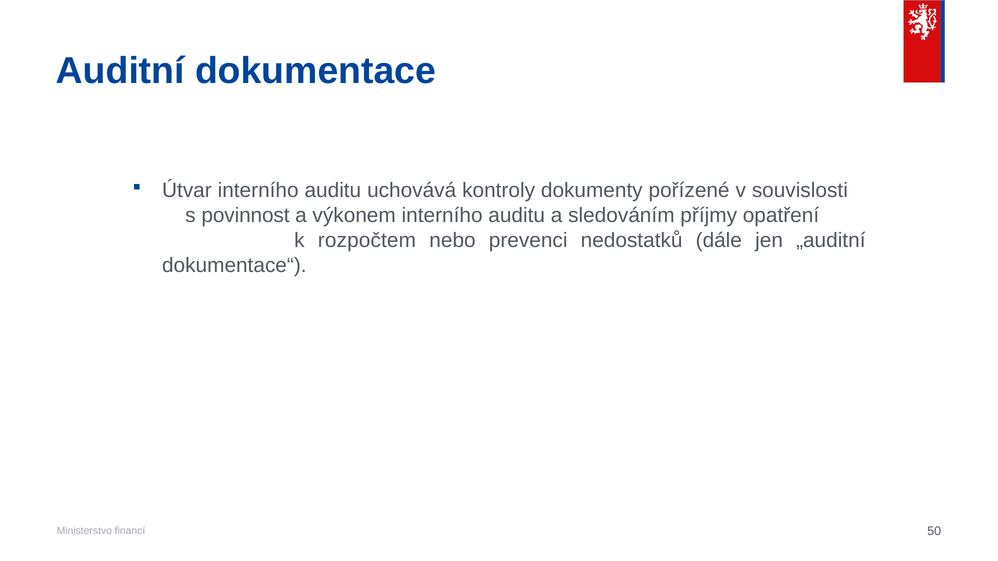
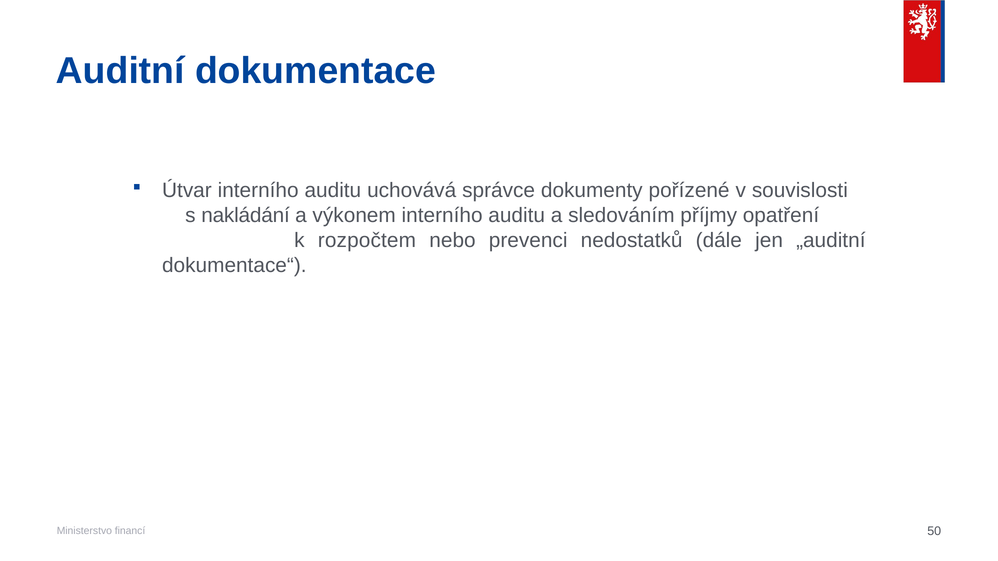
kontroly: kontroly -> správce (499, 191)
povinnost: povinnost -> nakládání (246, 216)
